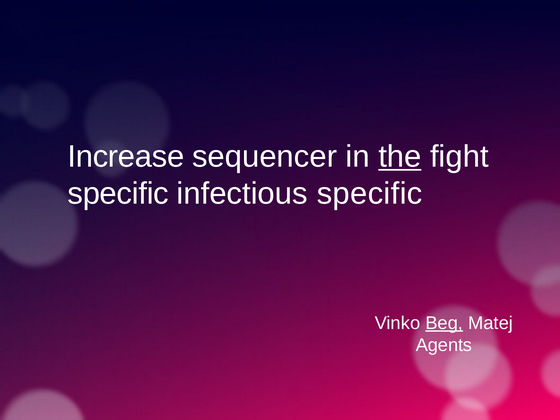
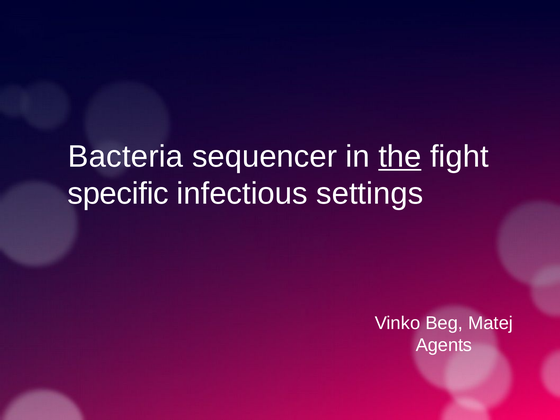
Increase: Increase -> Bacteria (126, 156)
infectious specific: specific -> settings (370, 194)
Beg underline: present -> none (444, 323)
